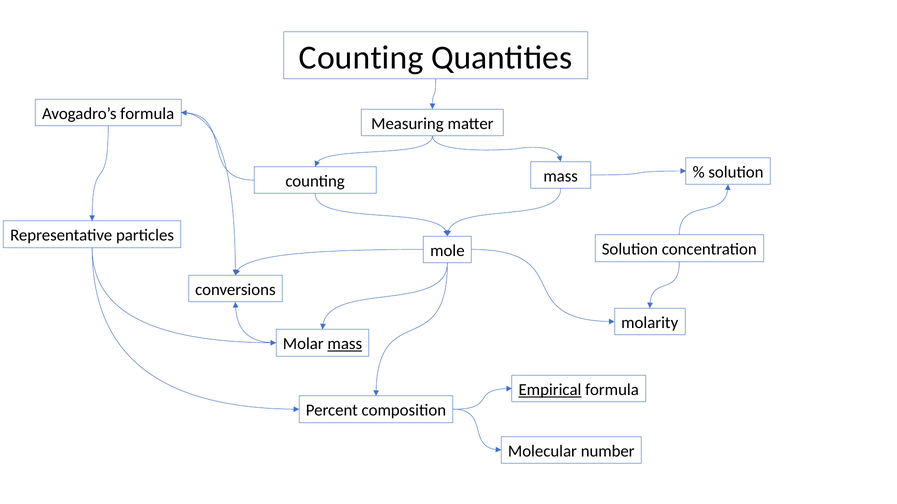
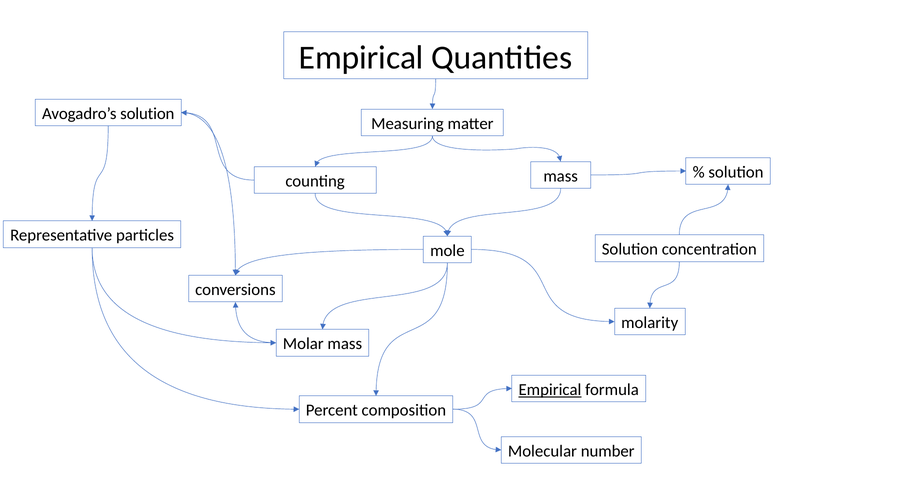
Counting: Counting -> Empirical (361, 58)
Avogadro’s formula: formula -> solution (147, 114)
mass underline: present -> none (345, 344)
